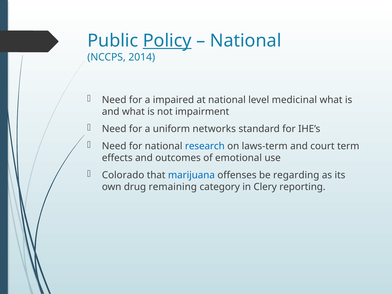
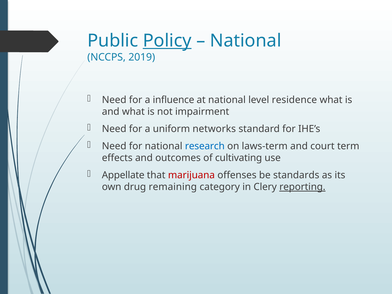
2014: 2014 -> 2019 (142, 57)
impaired: impaired -> influence (174, 100)
medicinal: medicinal -> residence (294, 100)
emotional: emotional -> cultivating (239, 158)
Colorado: Colorado -> Appellate (123, 175)
marijuana colour: blue -> red (191, 175)
regarding: regarding -> standards (296, 175)
reporting underline: none -> present (302, 187)
